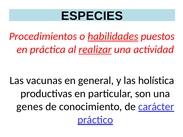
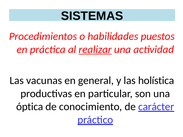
ESPECIES: ESPECIES -> SISTEMAS (92, 16)
habilidades underline: present -> none (113, 36)
genes: genes -> óptica (30, 107)
